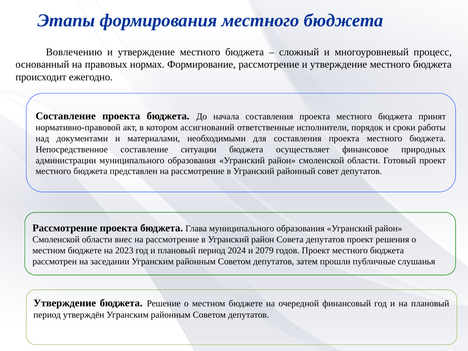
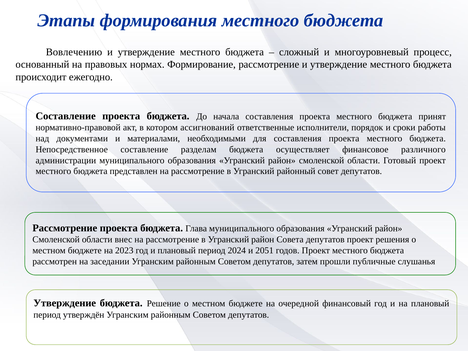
ситуации: ситуации -> разделам (199, 149)
природных: природных -> различного (423, 149)
2079: 2079 -> 2051 (264, 251)
